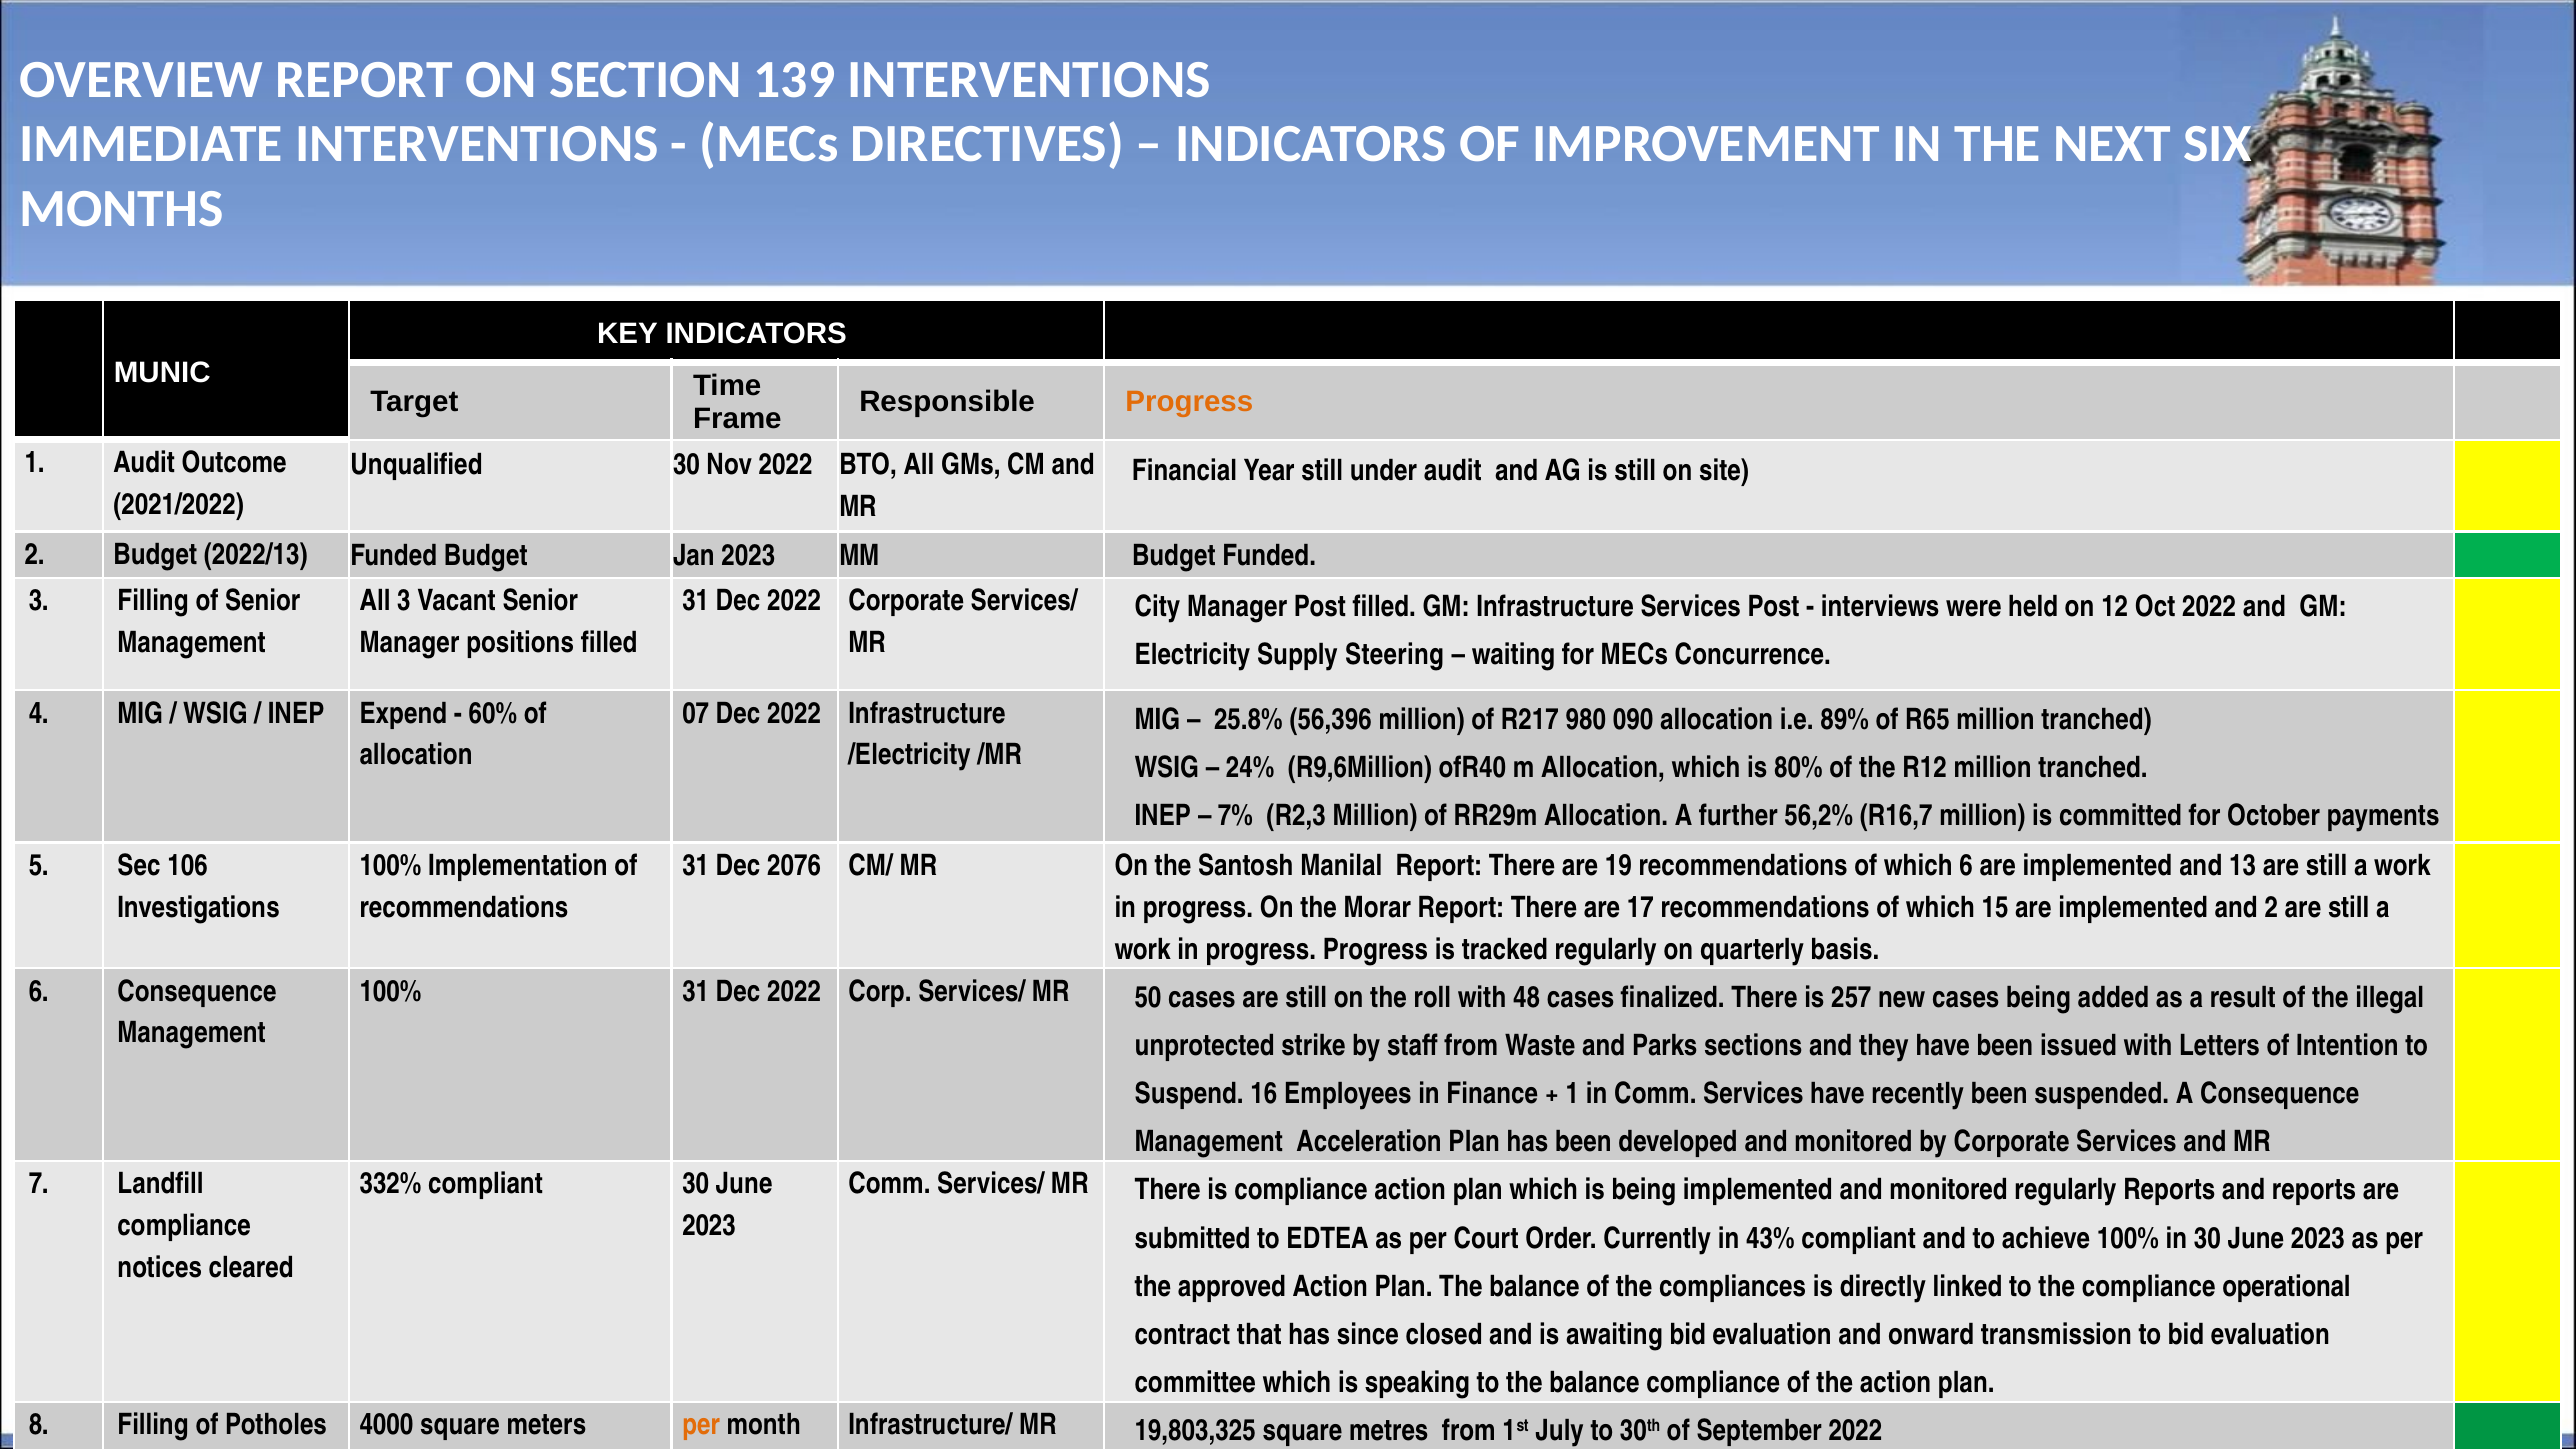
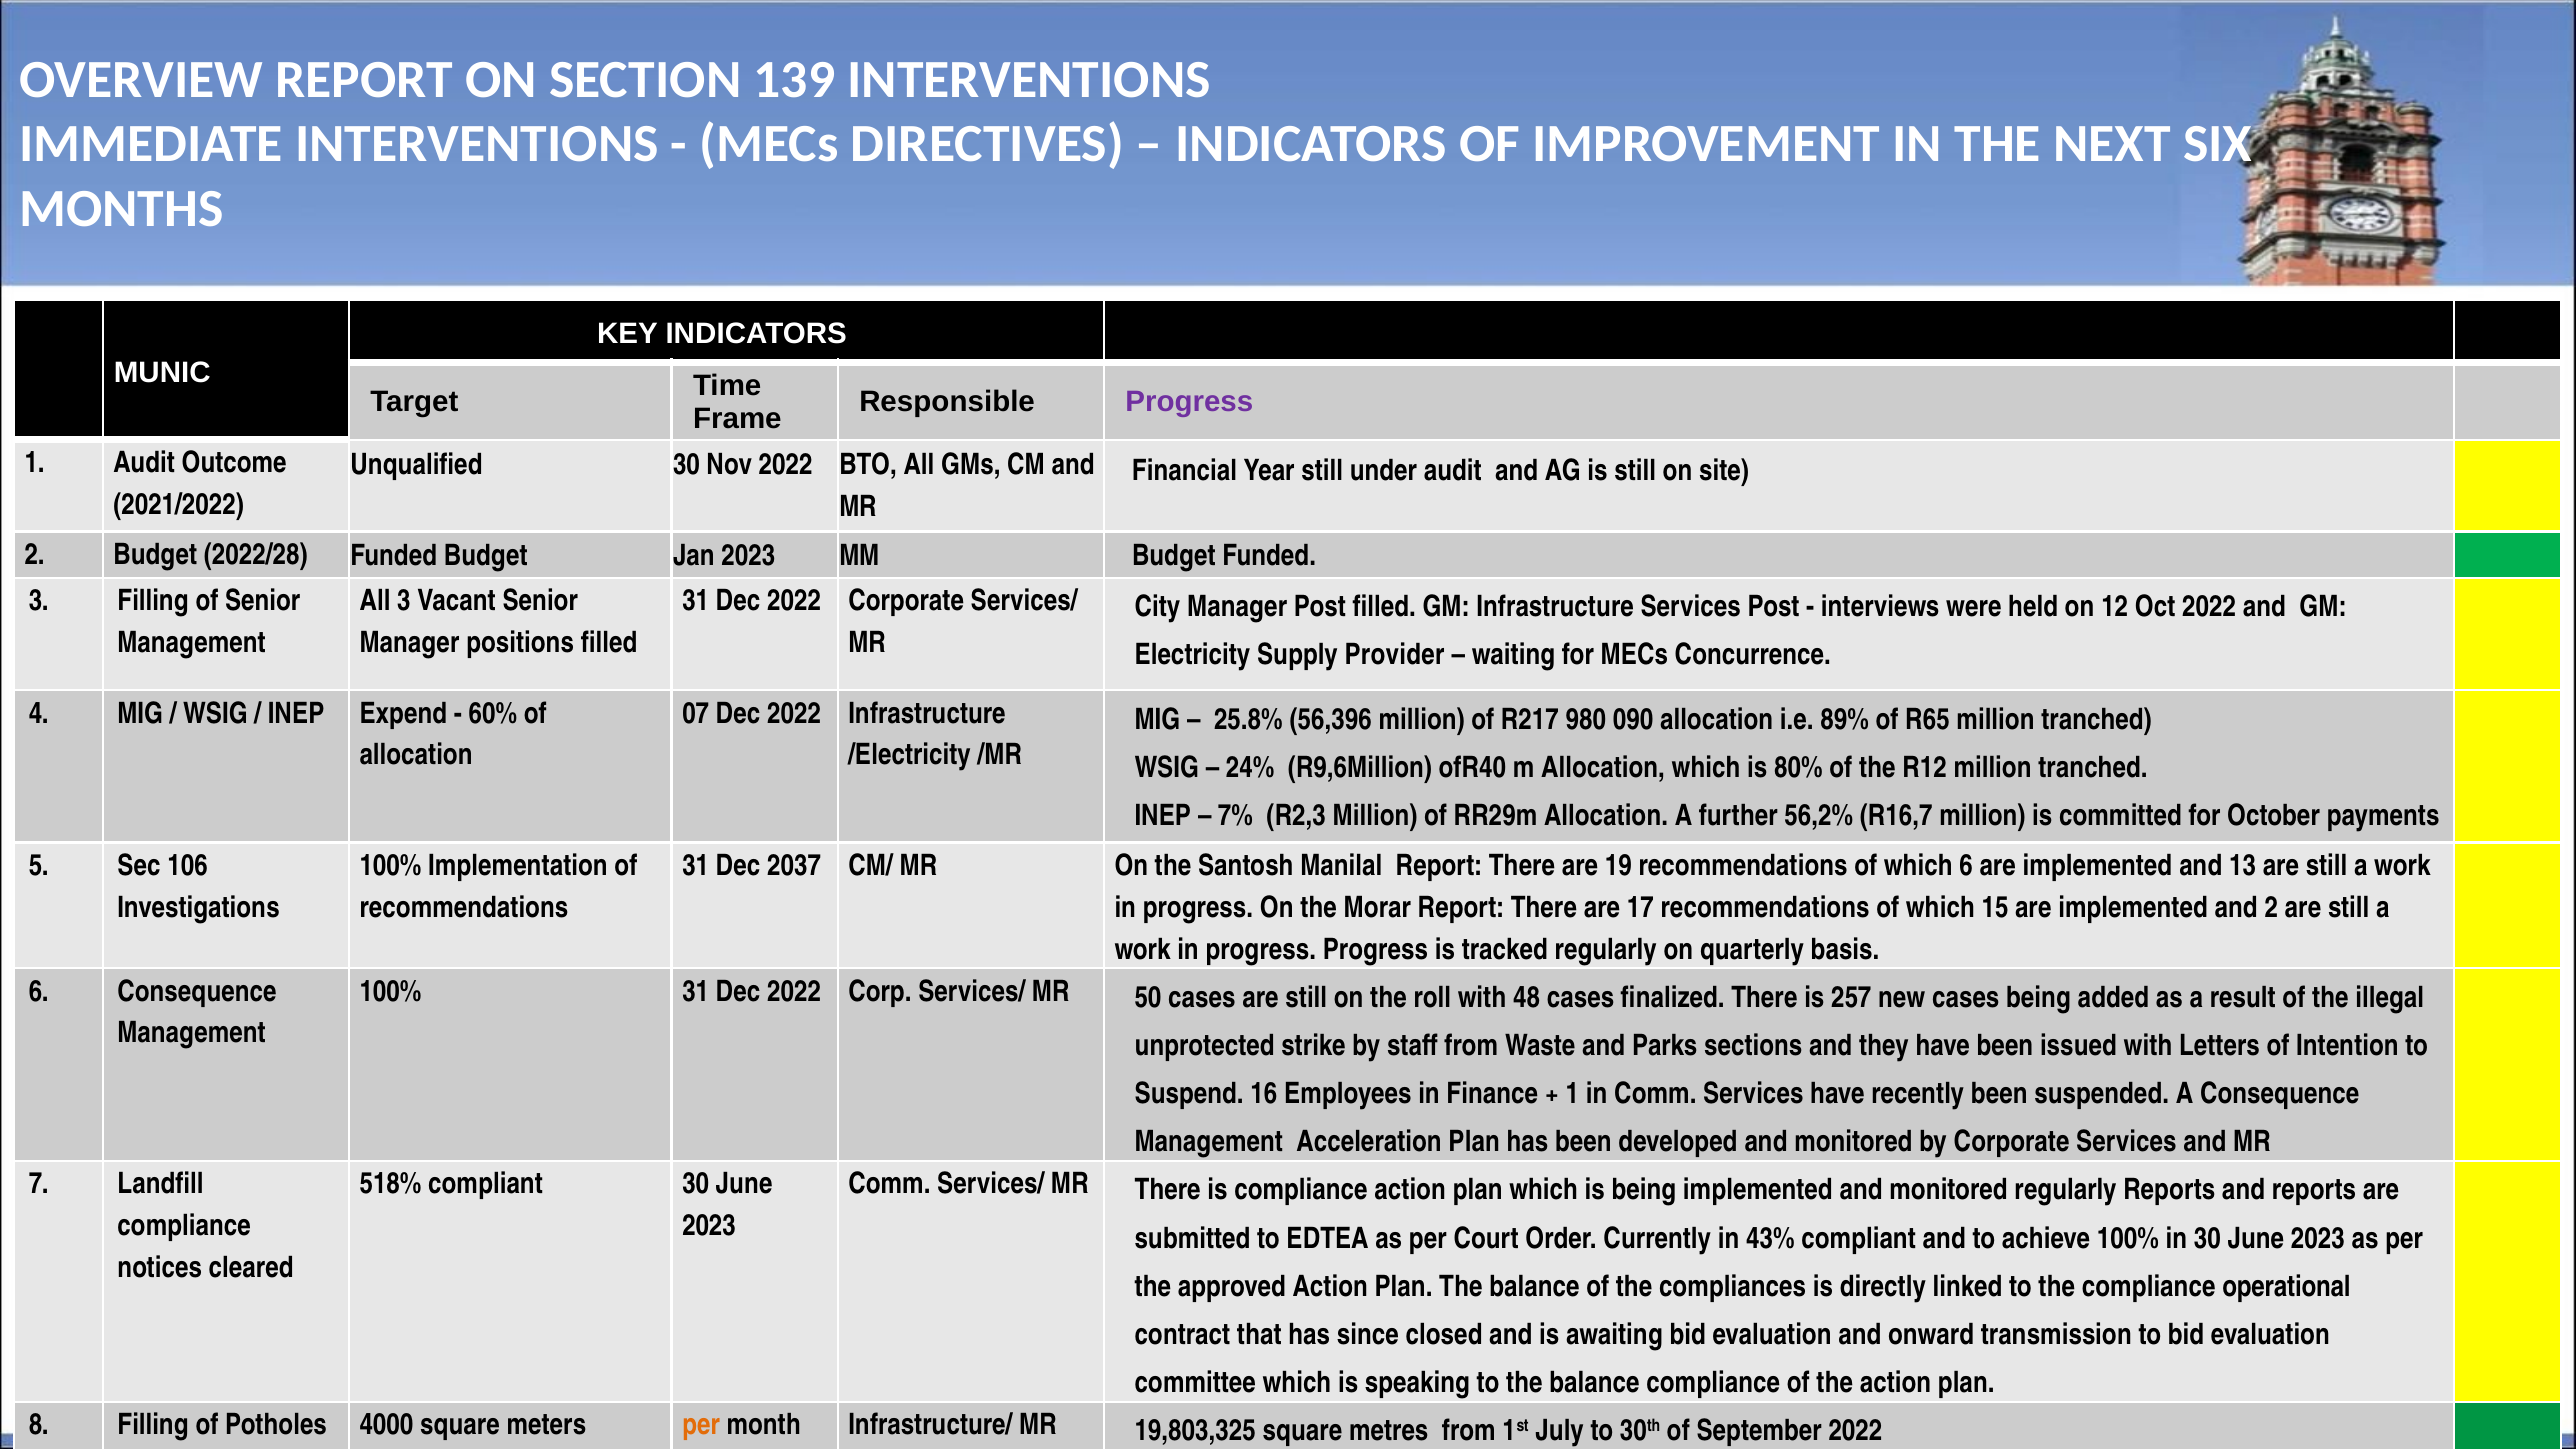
Progress colour: orange -> purple (1189, 402)
2022/13: 2022/13 -> 2022/28 (256, 555)
Steering: Steering -> Provider (1395, 655)
2076: 2076 -> 2037 (794, 866)
332%: 332% -> 518% (390, 1184)
